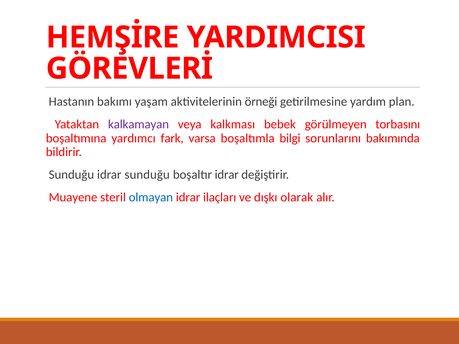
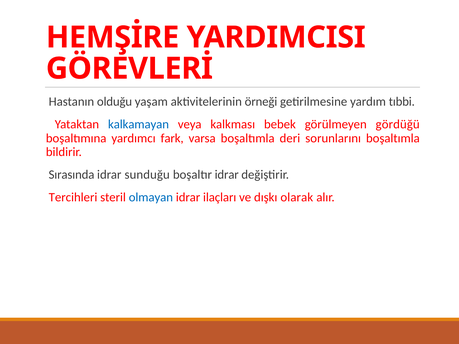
bakımı: bakımı -> olduğu (115, 102)
plan: plan -> tıbbi (402, 102)
kalkamayan colour: purple -> blue (139, 124)
torbasını: torbasını -> gördüğü (398, 124)
bilgi: bilgi -> deri (290, 138)
sorunlarını bakımında: bakımında -> boşaltımla (393, 138)
Sunduğu: Sunduğu -> Sırasında (72, 175)
Muayene: Muayene -> Tercihleri (73, 197)
